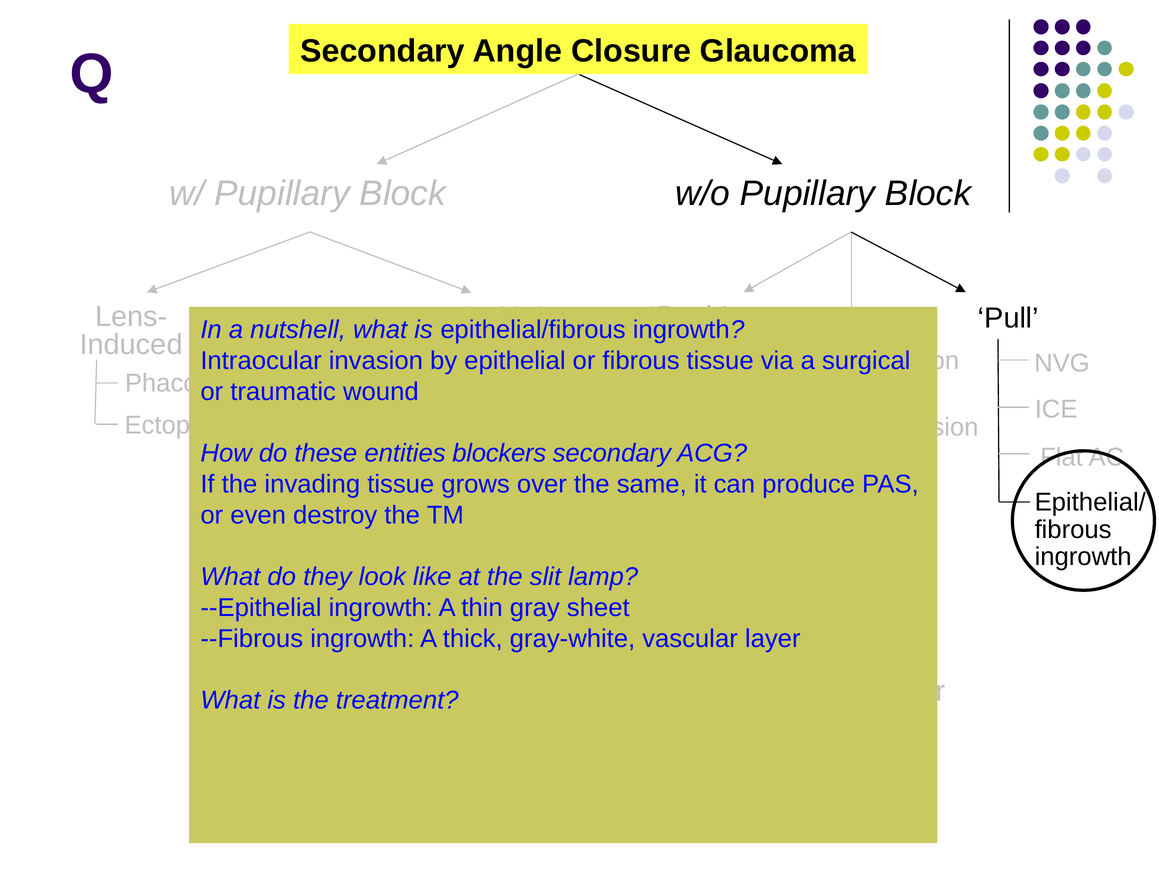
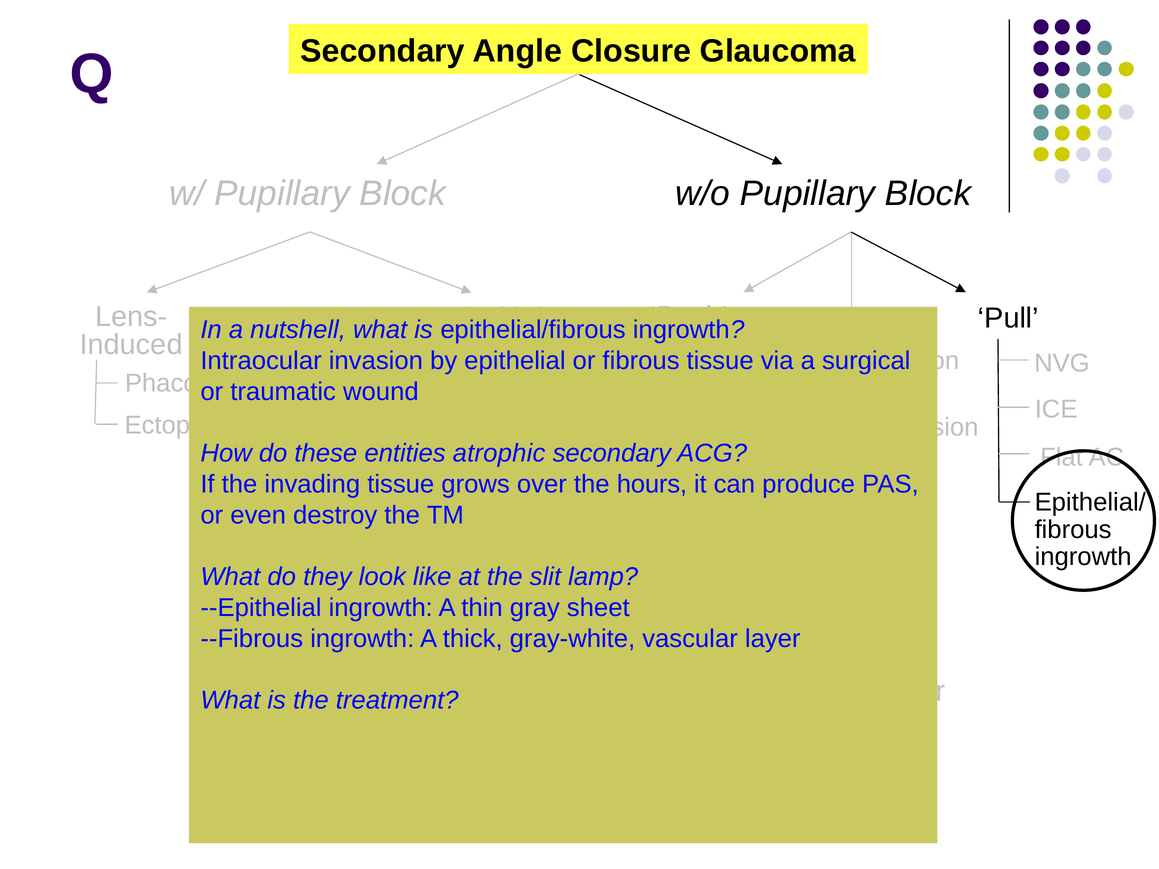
blockers: blockers -> atrophic (499, 453)
same: same -> hours (652, 484)
